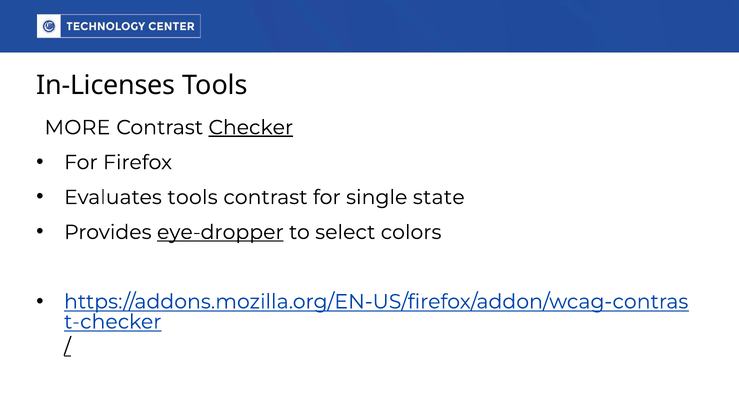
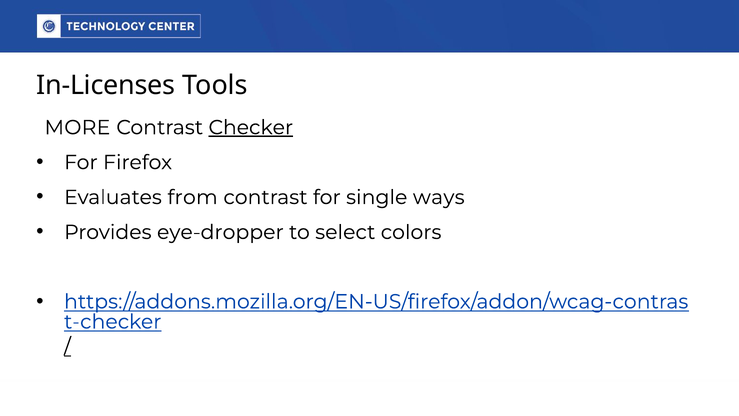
Evaluates tools: tools -> from (193, 197)
state: state -> ways (439, 197)
eye-dropper underline: present -> none (220, 232)
